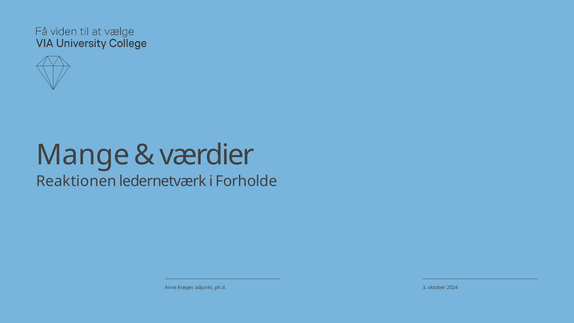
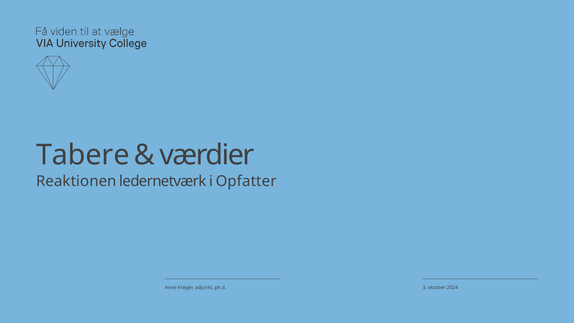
Mange: Mange -> Tabere (83, 155)
Forholde: Forholde -> Opfatter (246, 181)
